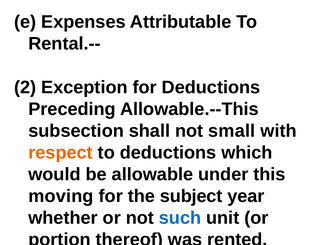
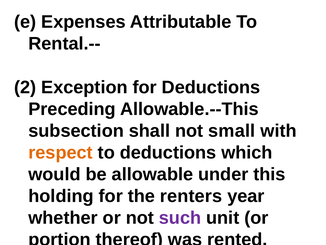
moving: moving -> holding (61, 196)
subject: subject -> renters (191, 196)
such colour: blue -> purple (180, 217)
